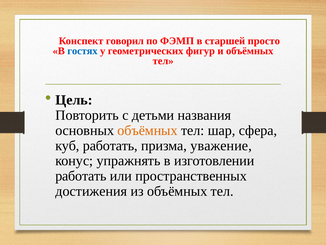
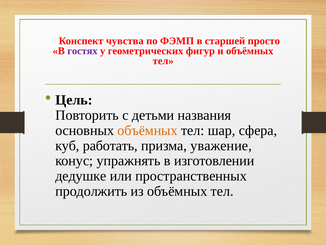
говорил: говорил -> чувства (125, 41)
гостях colour: blue -> purple (82, 51)
работать: работать -> дедушке (81, 176)
достижения: достижения -> продолжить (91, 191)
